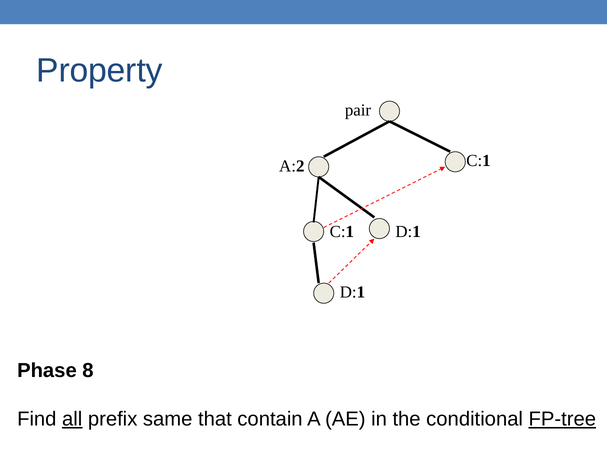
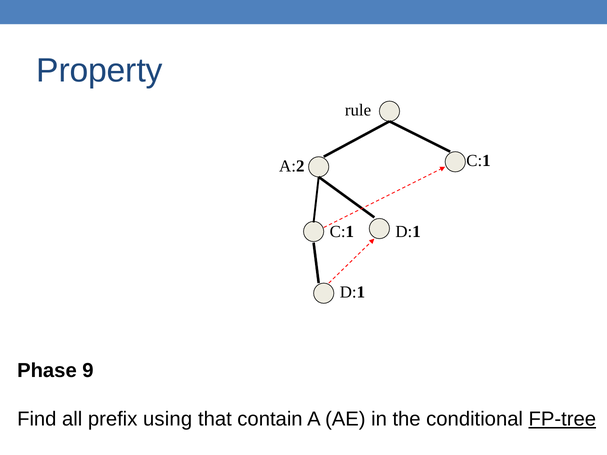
pair: pair -> rule (358, 110)
8: 8 -> 9 (88, 371)
all underline: present -> none (72, 419)
same: same -> using (168, 419)
